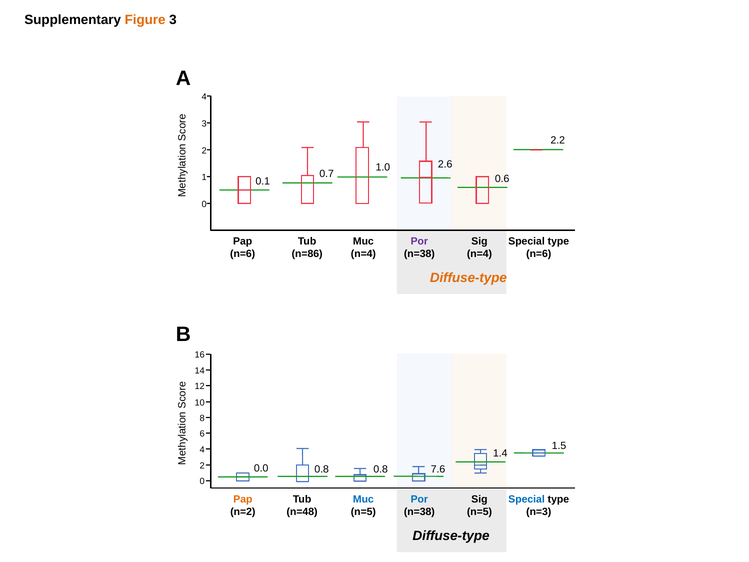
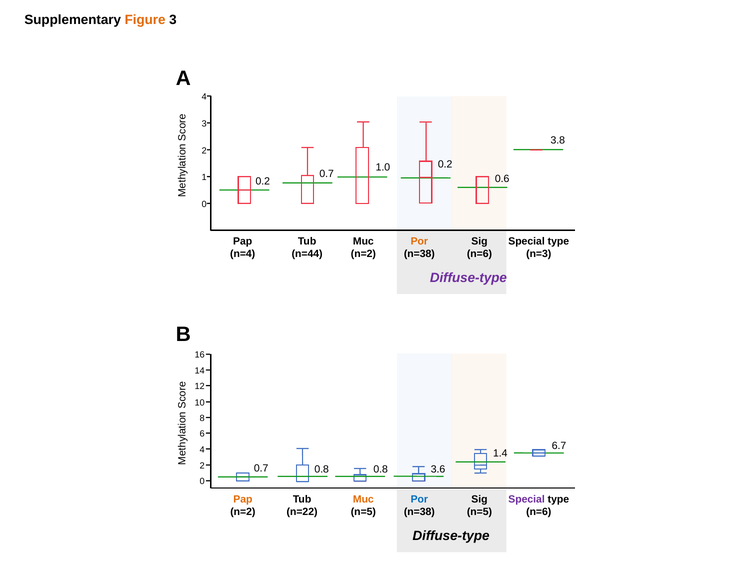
2.2: 2.2 -> 3.8 (558, 140)
2.6: 2.6 -> 0.2 (445, 164)
0.1: 0.1 -> 0.2 (263, 181)
Por colour: purple -> orange (419, 241)
n=6: n=6 -> n=4 (243, 254)
n=86: n=86 -> n=44 (307, 254)
n=4: n=4 -> n=2 (363, 254)
n=4: n=4 -> n=6 (479, 254)
n=6: n=6 -> n=3 (539, 254)
Diffuse-type colour: orange -> purple (468, 278)
1.5: 1.5 -> 6.7 (559, 446)
0.0: 0.0 -> 0.7 (261, 468)
7.6: 7.6 -> 3.6 (438, 469)
Muc colour: blue -> orange (363, 499)
Special colour: blue -> purple (527, 499)
n=48: n=48 -> n=22 (302, 512)
n=3: n=3 -> n=6 (539, 512)
